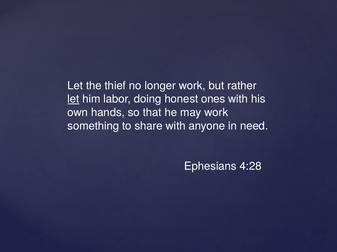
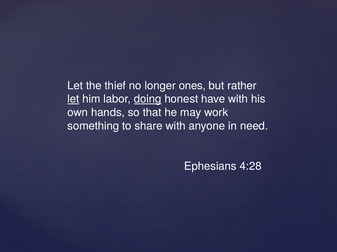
longer work: work -> ones (192, 86)
doing underline: none -> present (148, 99)
ones: ones -> have (213, 99)
